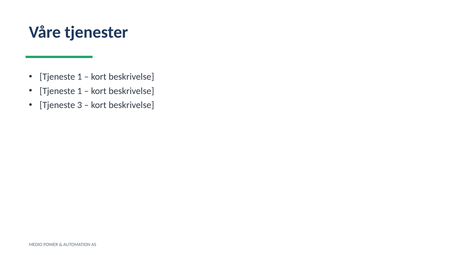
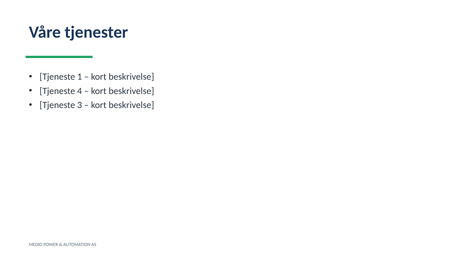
1: 1 -> 4 (80, 91)
